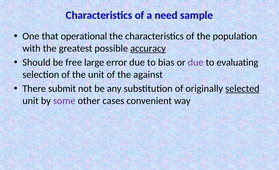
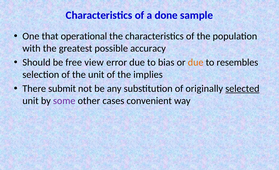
need: need -> done (166, 15)
accuracy underline: present -> none (148, 48)
large: large -> view (94, 62)
due colour: purple -> orange (196, 62)
evaluating: evaluating -> resembles (237, 62)
against: against -> implies (148, 75)
